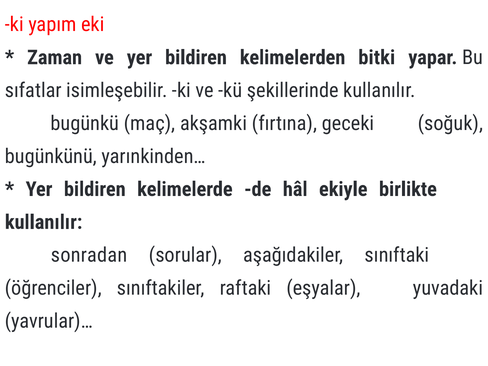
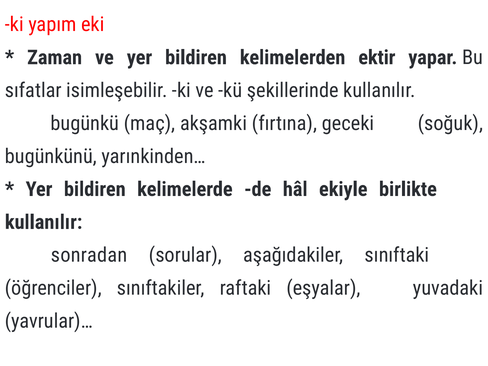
bitki: bitki -> ektir (377, 58)
